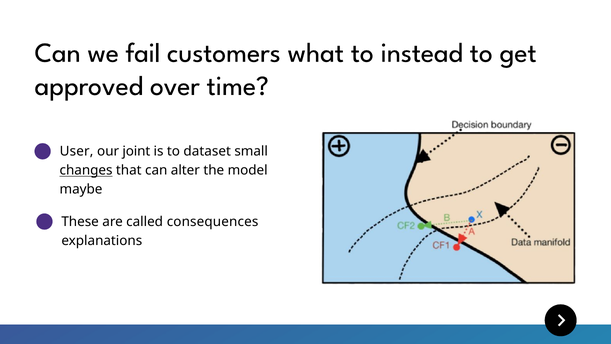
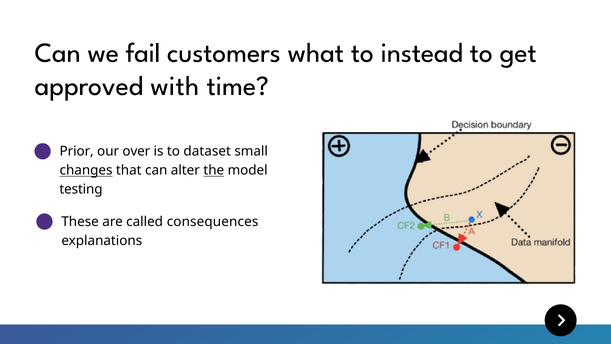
over: over -> with (175, 86)
User: User -> Prior (77, 151)
joint: joint -> over (136, 151)
the underline: none -> present (214, 170)
maybe: maybe -> testing (81, 189)
